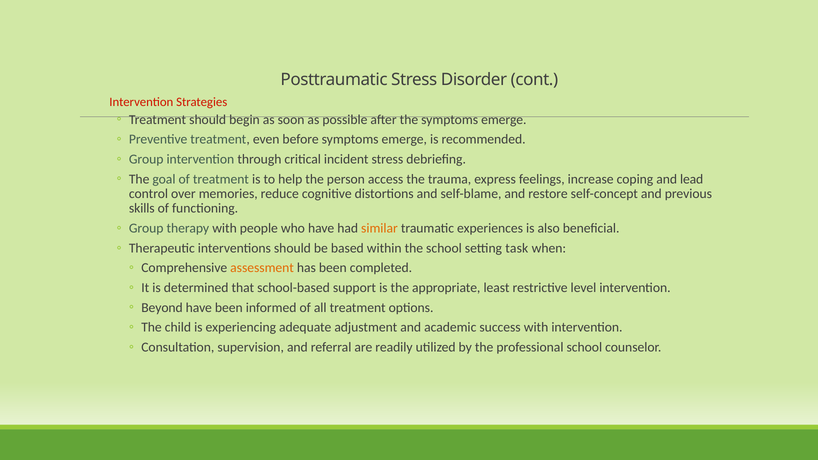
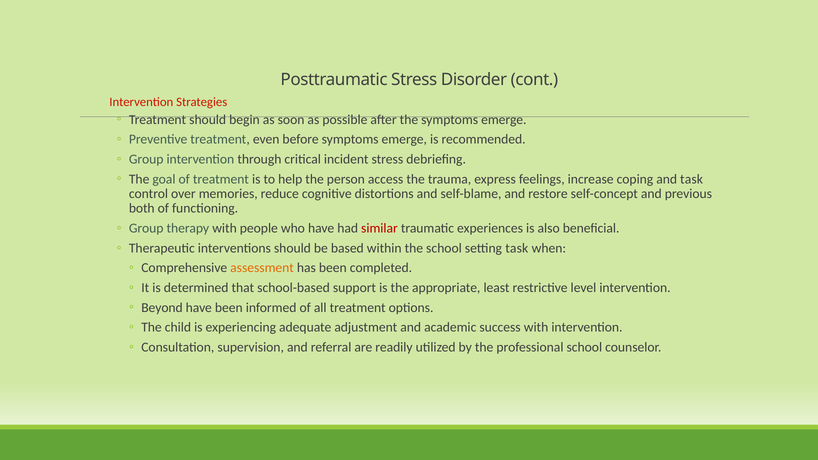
and lead: lead -> task (692, 179)
skills: skills -> both (142, 209)
similar colour: orange -> red (379, 228)
